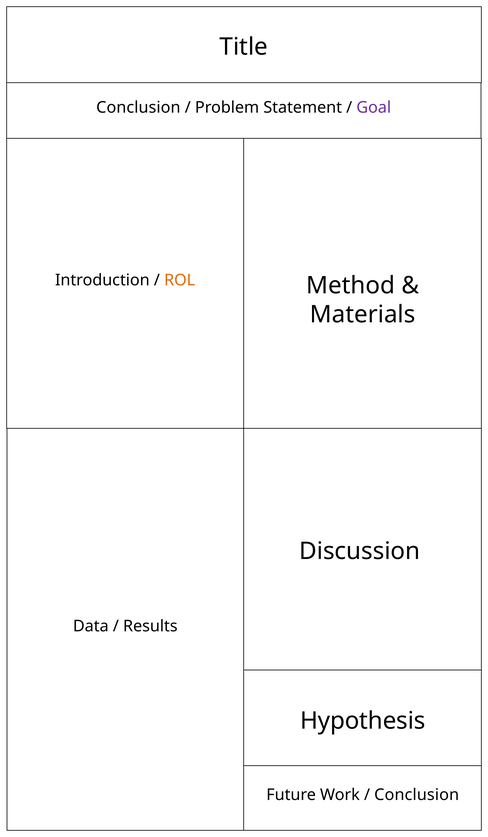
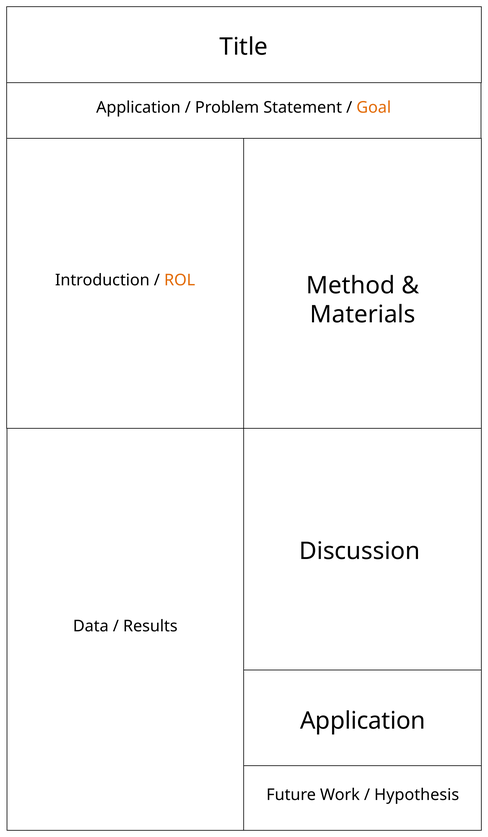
Conclusion: Conclusion -> Application (138, 108)
Goal colour: purple -> orange (374, 108)
Hypothesis: Hypothesis -> Application (363, 720)
Conclusion: Conclusion -> Hypothesis (417, 794)
